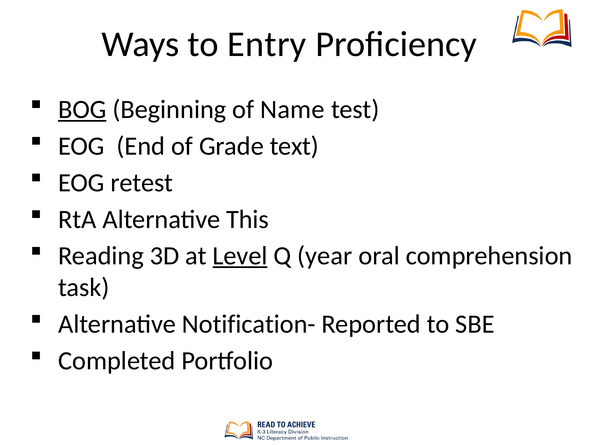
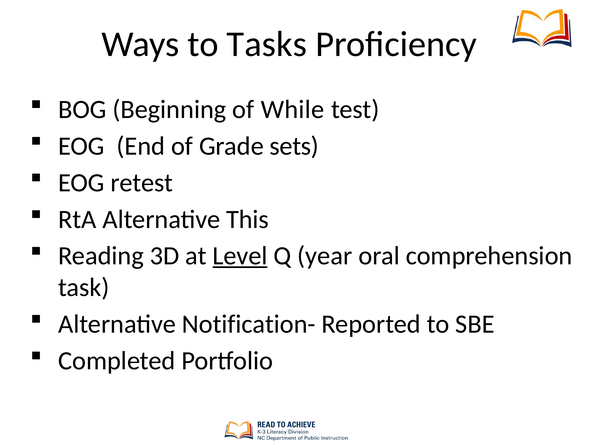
Entry: Entry -> Tasks (267, 44)
BOG underline: present -> none (82, 109)
Name: Name -> While (292, 109)
text: text -> sets (294, 146)
